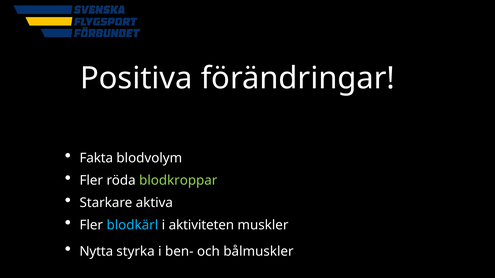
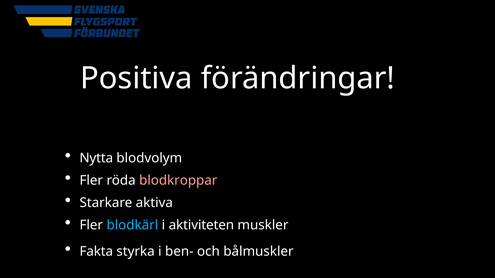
Fakta: Fakta -> Nytta (96, 158)
blodkroppar colour: light green -> pink (178, 181)
Nytta: Nytta -> Fakta (96, 252)
